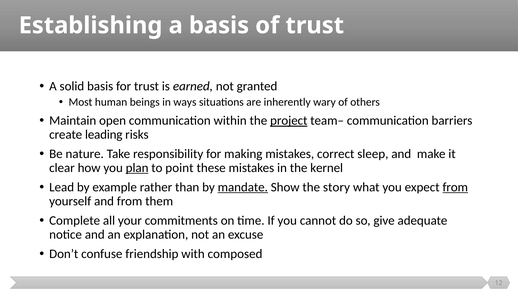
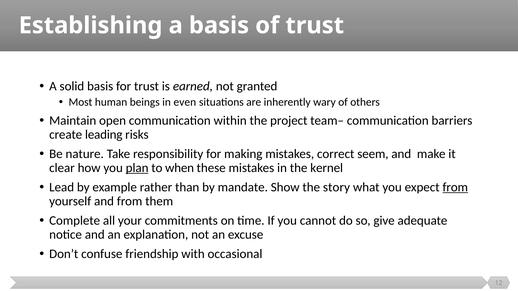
ways: ways -> even (185, 102)
project underline: present -> none (289, 121)
sleep: sleep -> seem (373, 154)
point: point -> when (180, 168)
mandate underline: present -> none (243, 187)
composed: composed -> occasional (235, 254)
